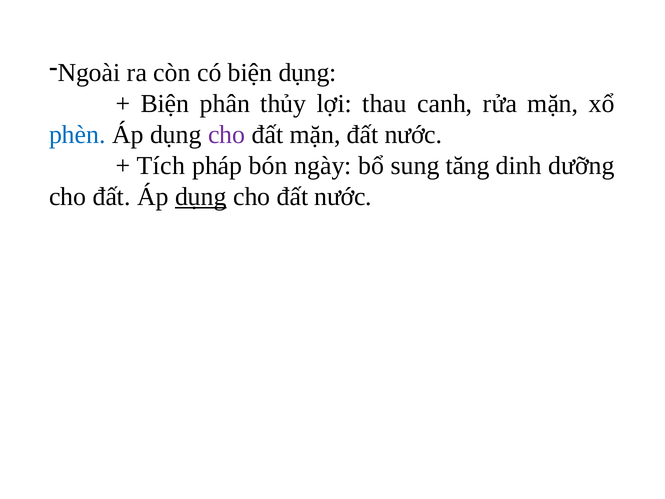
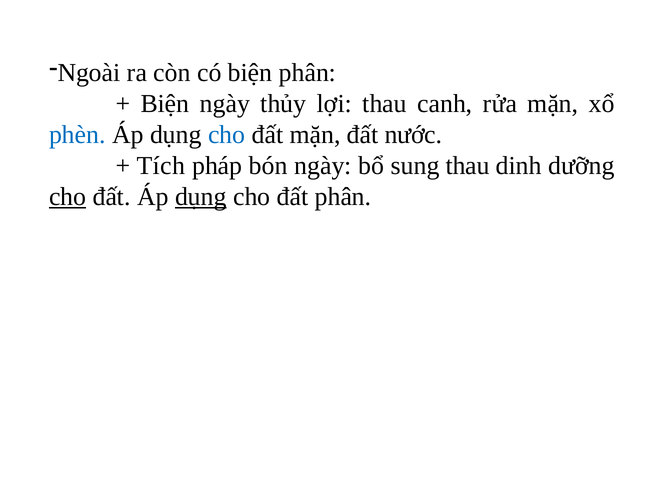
biện dụng: dụng -> phân (307, 72)
Biện phân: phân -> ngày (225, 103)
cho colour: purple -> blue (227, 135)
sung tăng: tăng -> thau (468, 166)
cho underline: none -> present (68, 197)
cho đất nước: nước -> phân (343, 197)
